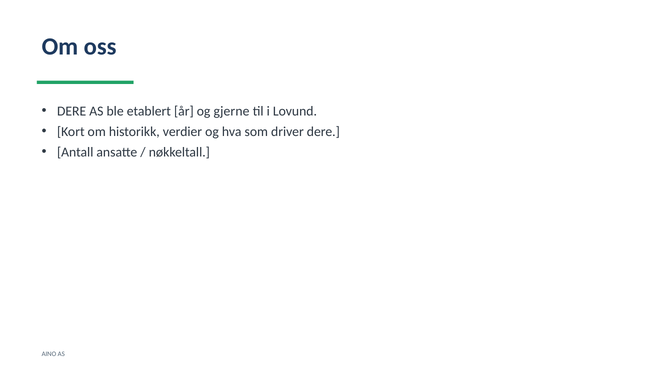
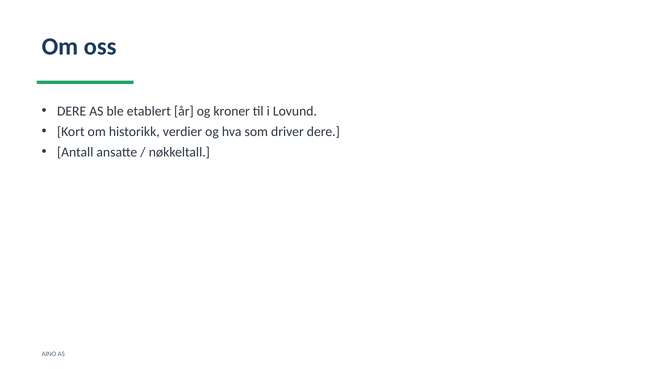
gjerne: gjerne -> kroner (232, 111)
